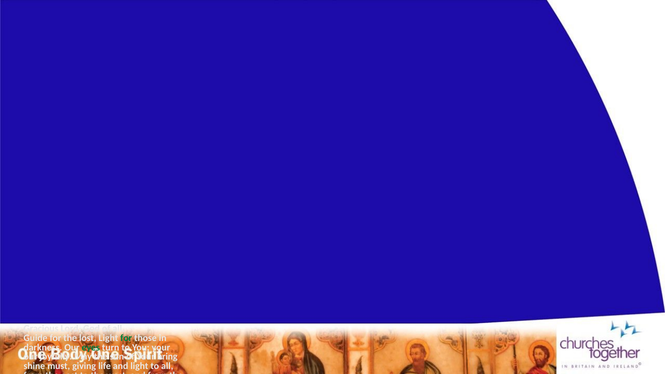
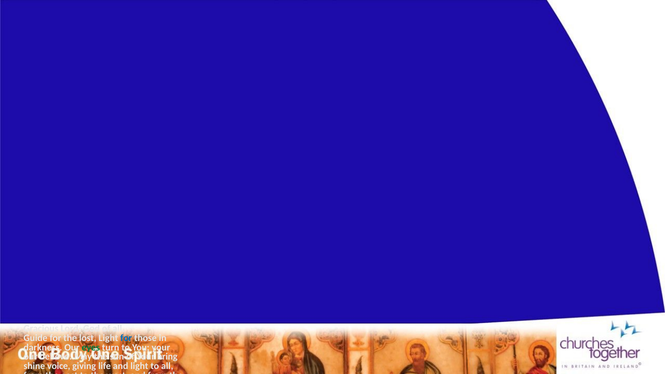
for colour: green -> blue (126, 338)
joyfully: joyfully -> believe (56, 357)
must: must -> voice (59, 366)
